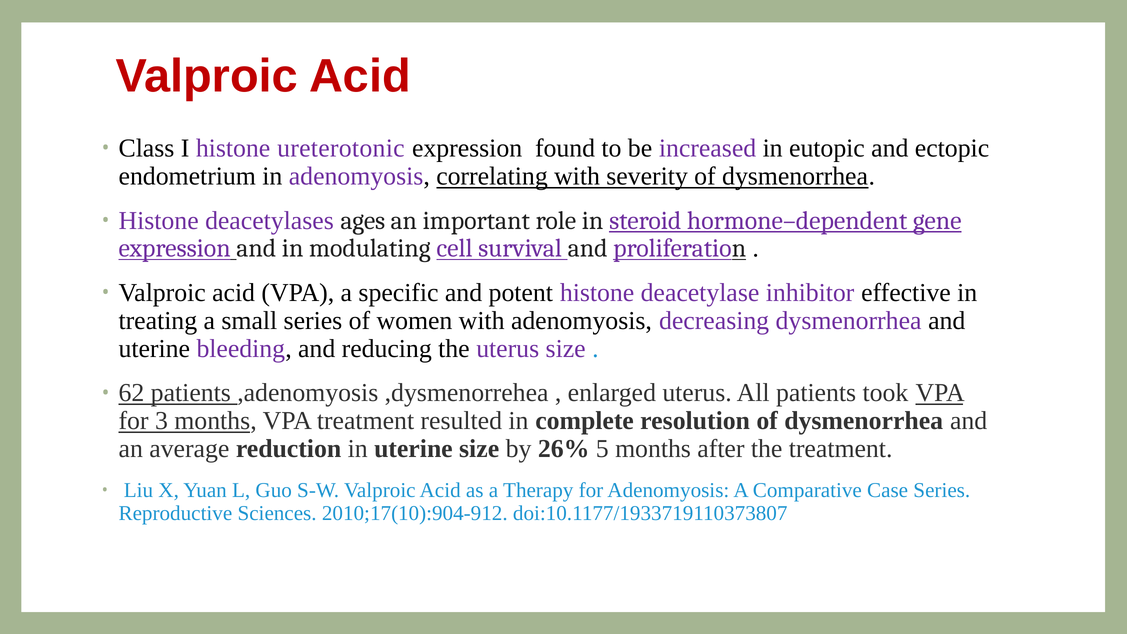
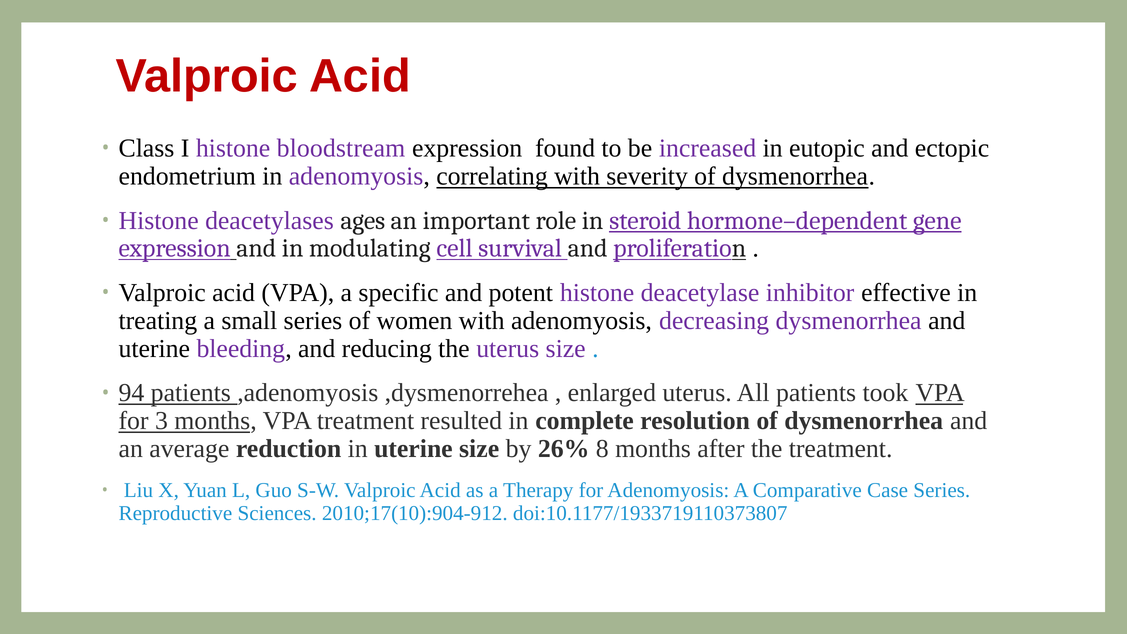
ureterotonic: ureterotonic -> bloodstream (341, 148)
62: 62 -> 94 (131, 393)
5: 5 -> 8 (602, 449)
